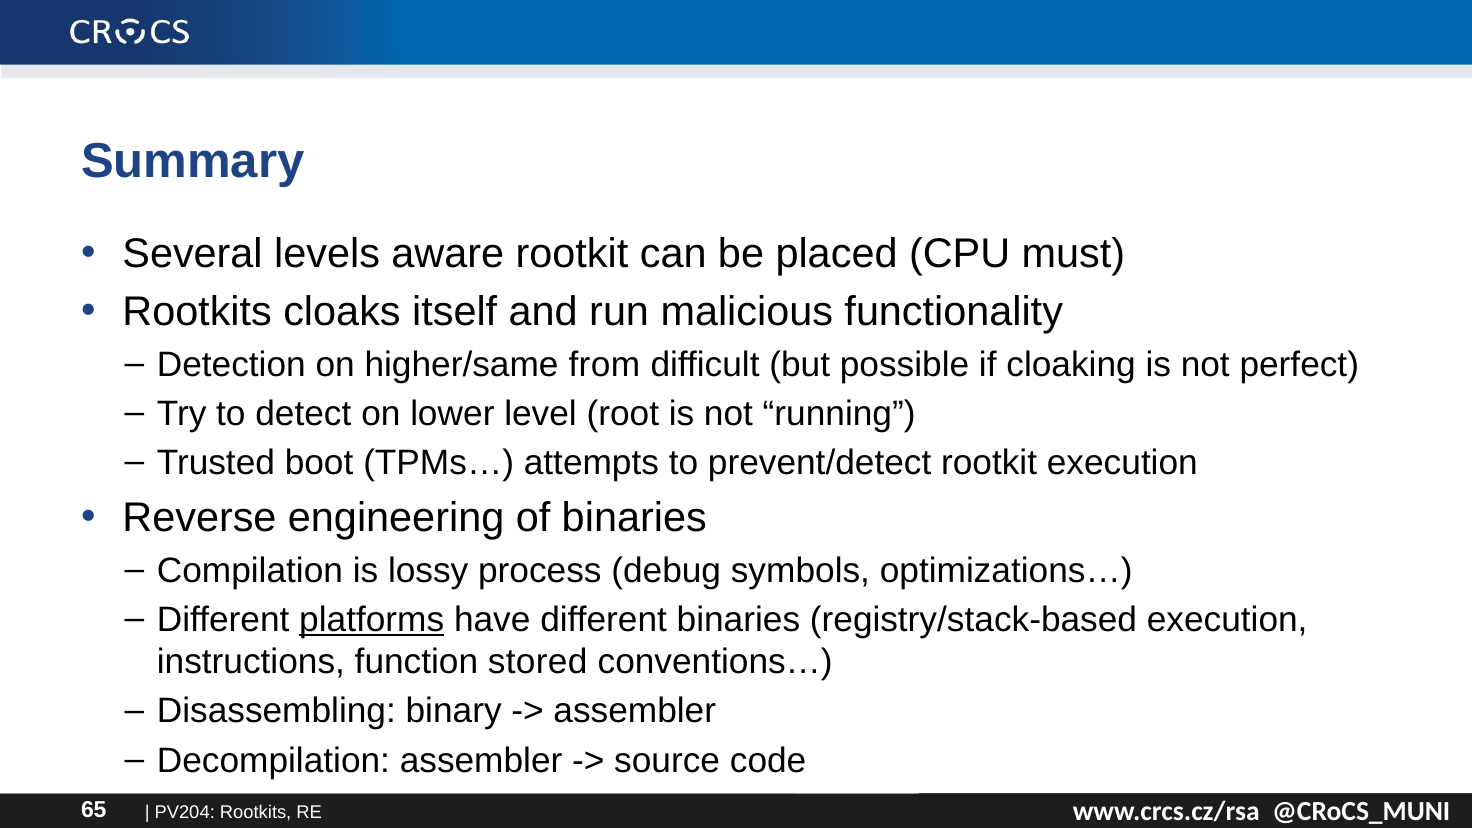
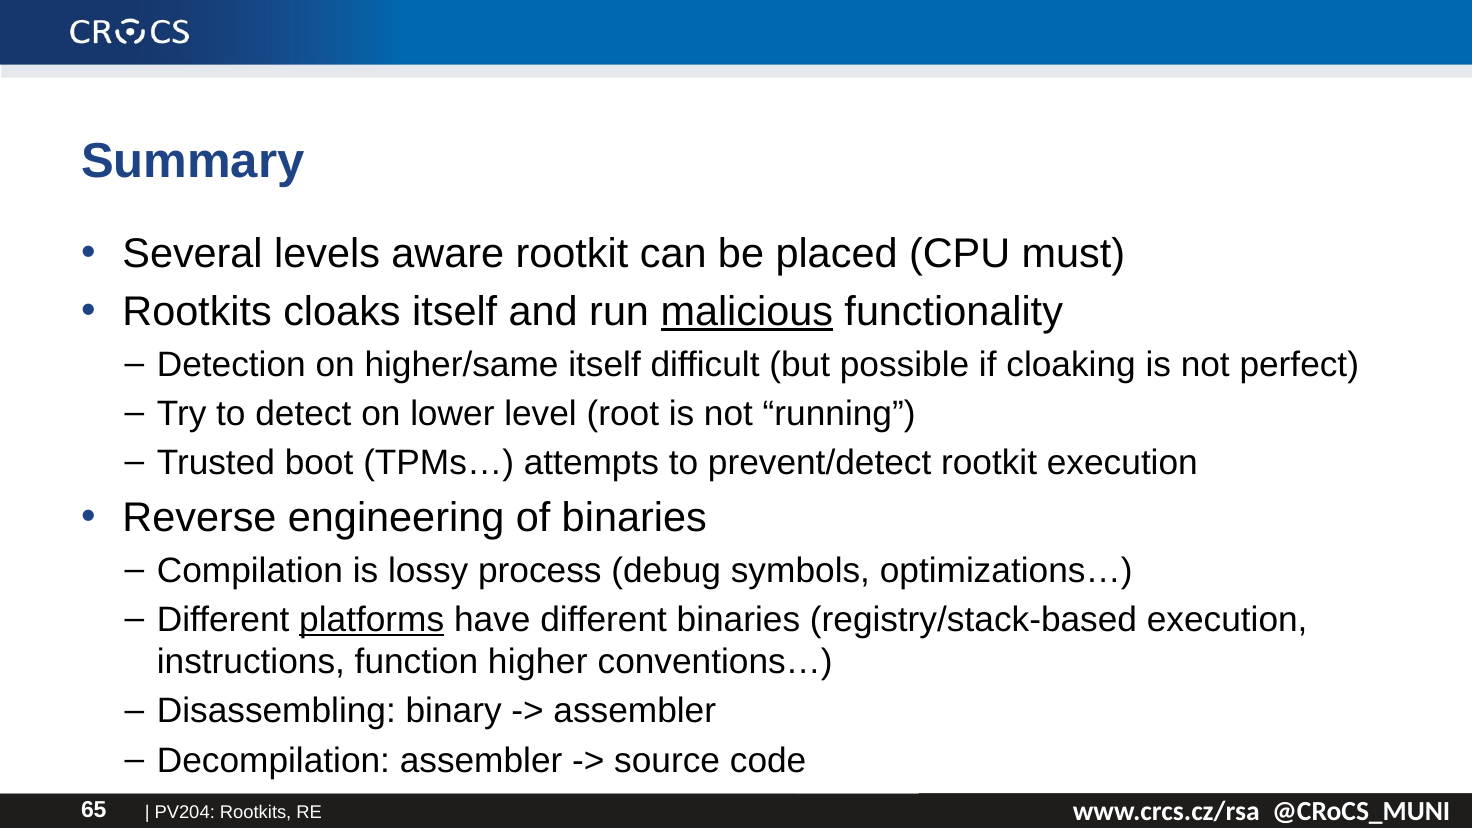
malicious underline: none -> present (747, 312)
higher/same from: from -> itself (605, 364)
stored: stored -> higher (538, 662)
